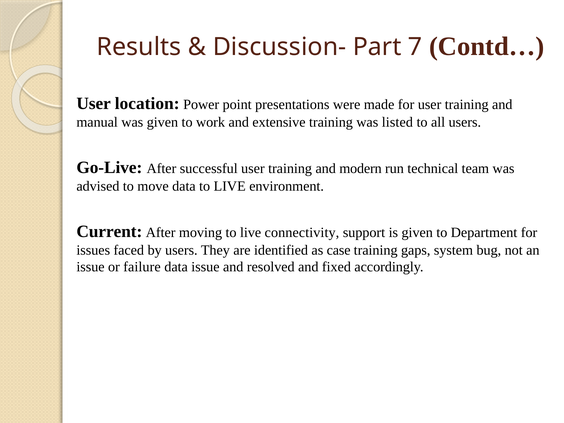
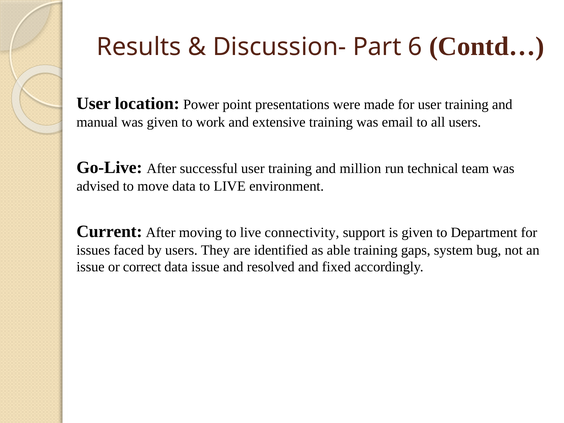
7: 7 -> 6 (415, 47)
listed: listed -> email (397, 122)
modern: modern -> million (360, 169)
case: case -> able (339, 250)
failure: failure -> correct (142, 267)
